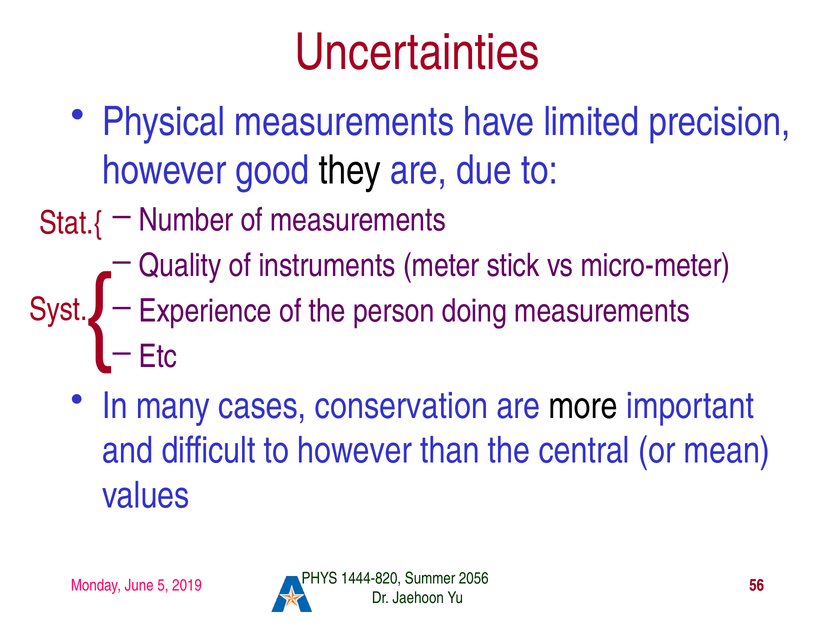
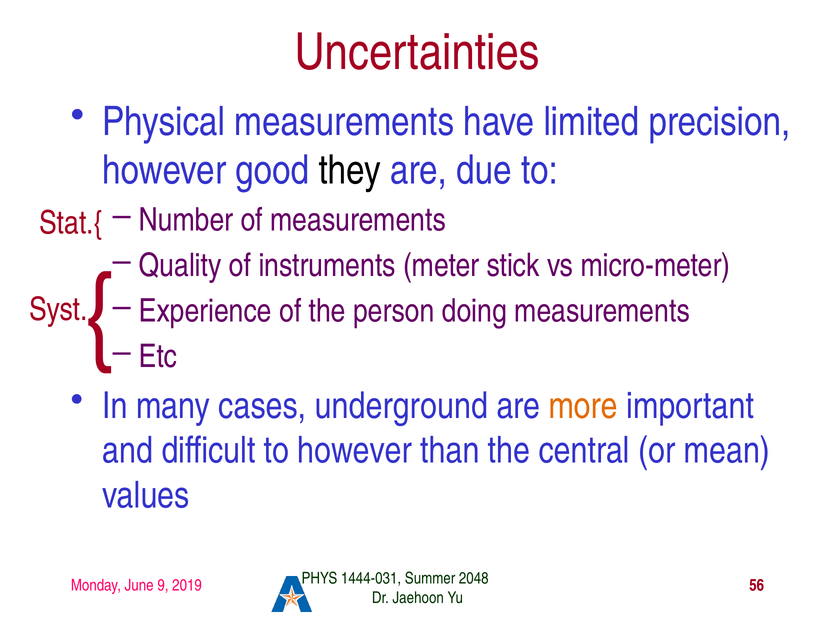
conservation: conservation -> underground (401, 406)
more colour: black -> orange (583, 406)
1444-820: 1444-820 -> 1444-031 (371, 579)
2056: 2056 -> 2048 (474, 579)
5: 5 -> 9 (163, 586)
